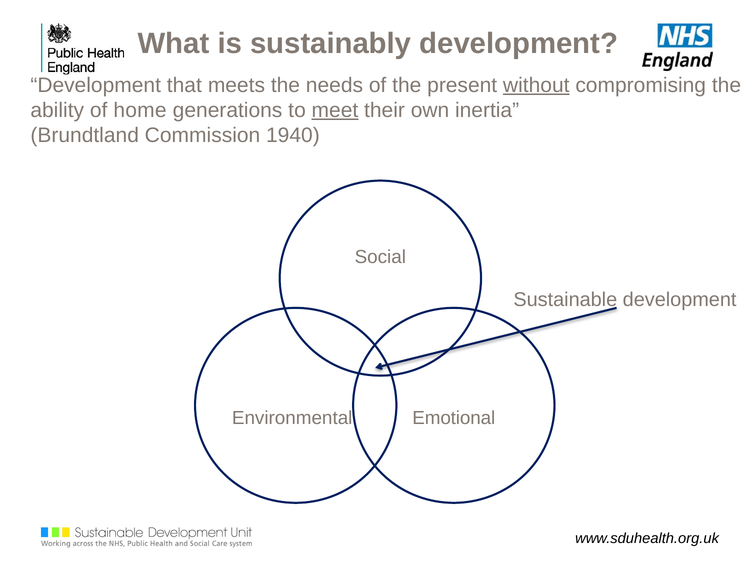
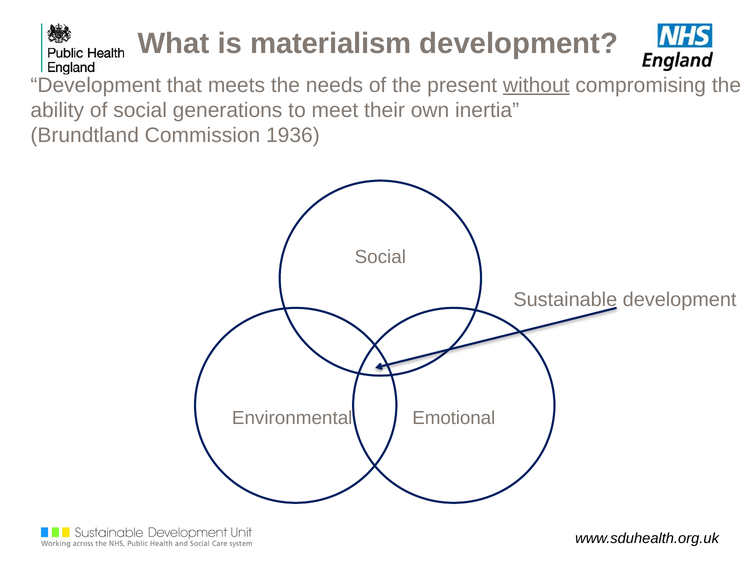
sustainably: sustainably -> materialism (331, 44)
of home: home -> social (140, 110)
meet underline: present -> none (335, 110)
1940: 1940 -> 1936 (293, 136)
